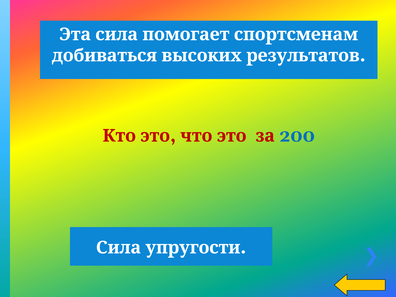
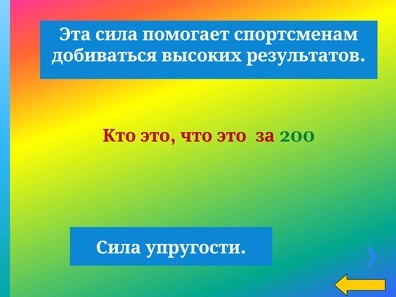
200 colour: blue -> green (297, 136)
